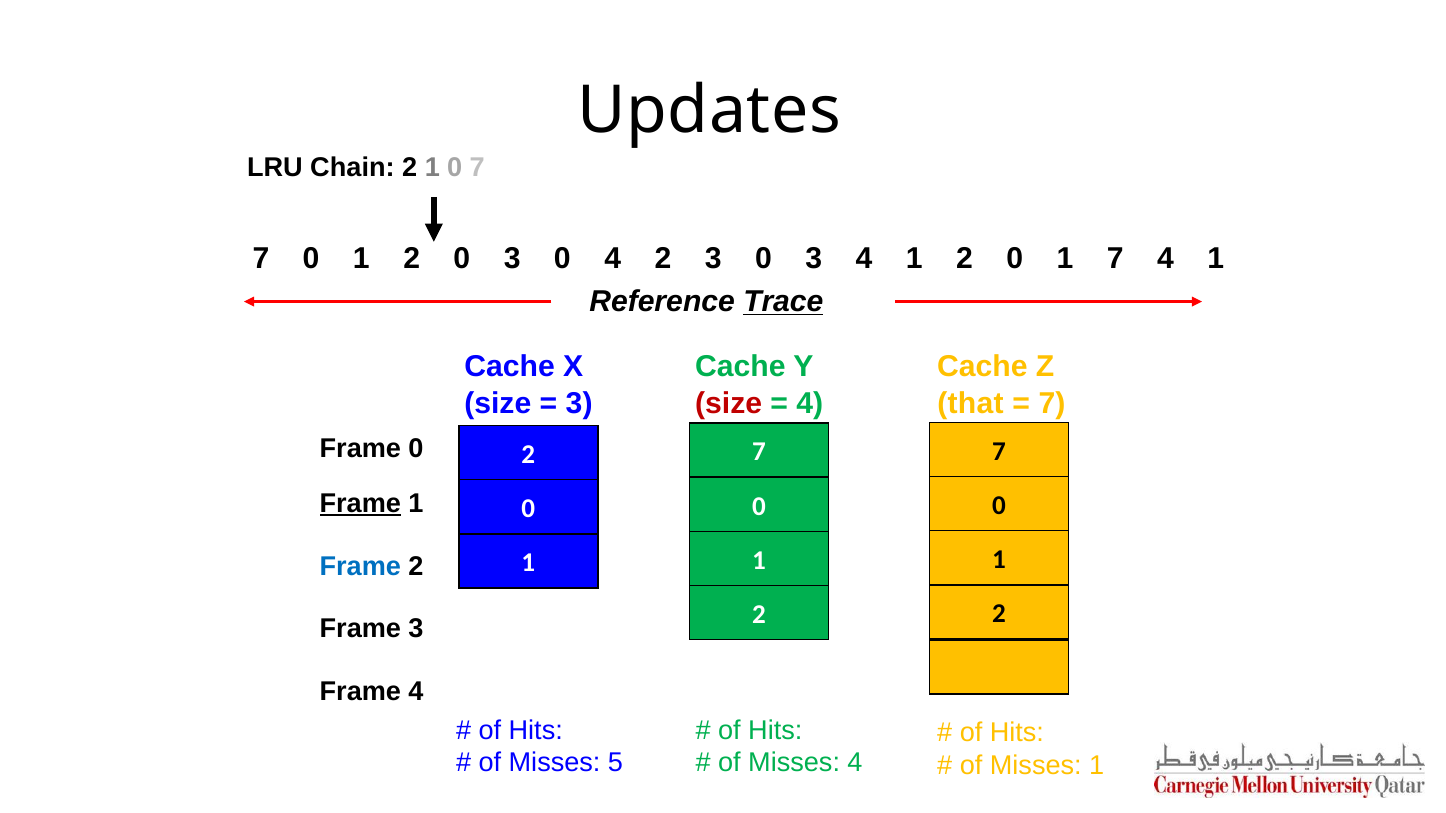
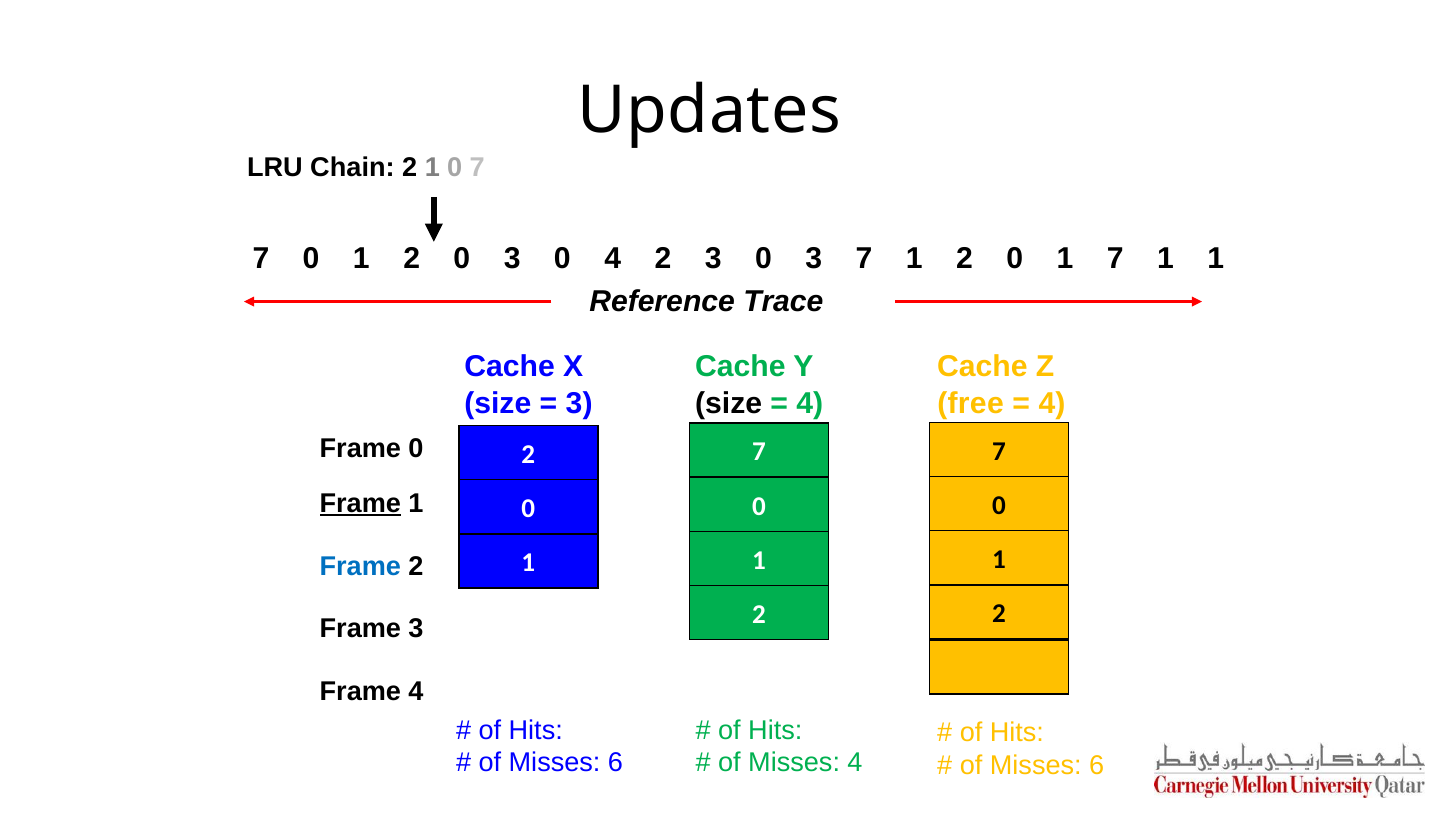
3 4: 4 -> 7 (864, 259)
1 7 4: 4 -> 1 (1166, 259)
Trace underline: present -> none (783, 302)
size colour: red -> black (729, 403)
that: that -> free (971, 403)
7: 7 -> 4 (1052, 403)
5: 5 -> 6 (615, 763)
1: 1 -> 6 (1097, 766)
